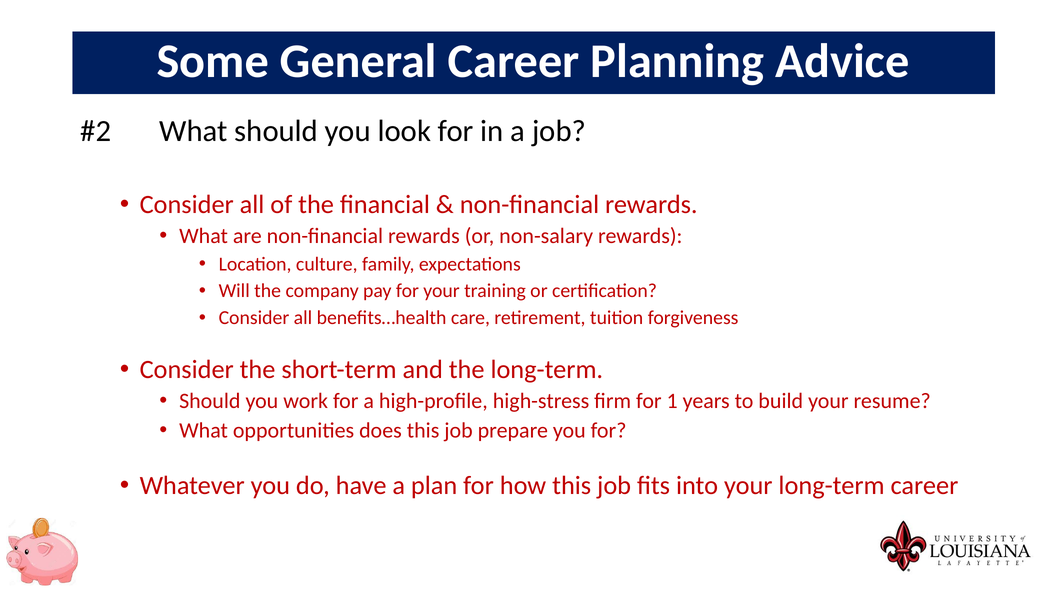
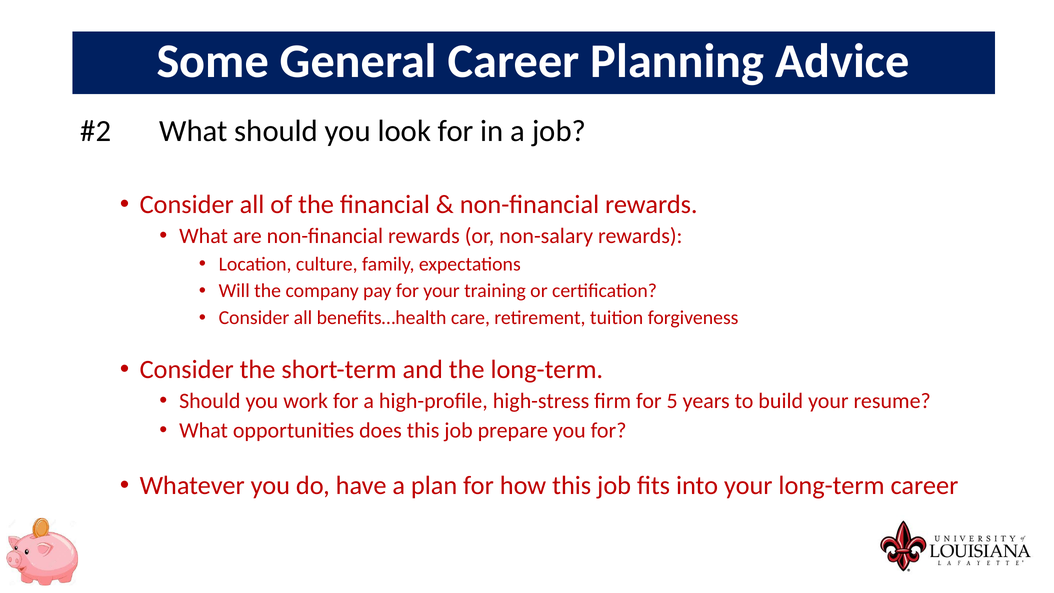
1: 1 -> 5 (672, 401)
